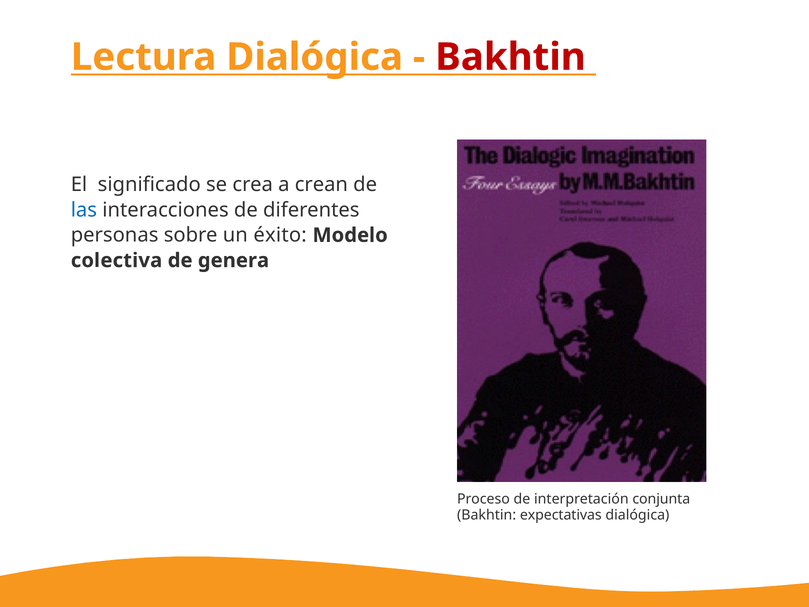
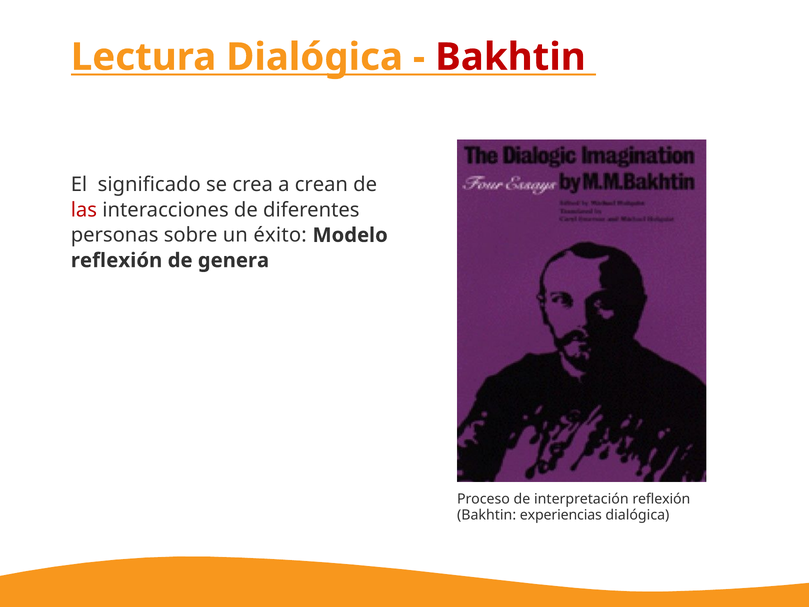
las colour: blue -> red (84, 210)
colectiva: colectiva -> reflexión (117, 260)
interpretación conjunta: conjunta -> reflexión (661, 499)
expectativas: expectativas -> experiencias (561, 515)
